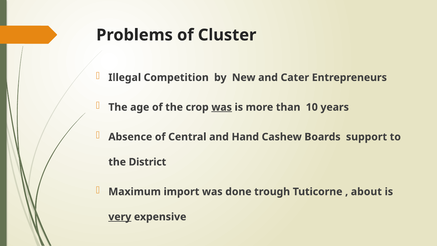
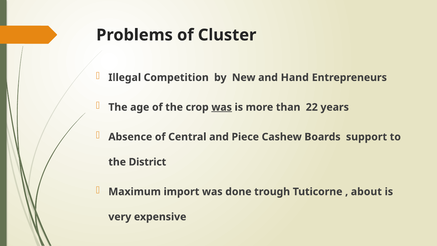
Cater: Cater -> Hand (295, 77)
10: 10 -> 22 (312, 107)
Hand: Hand -> Piece (245, 137)
very underline: present -> none (120, 217)
